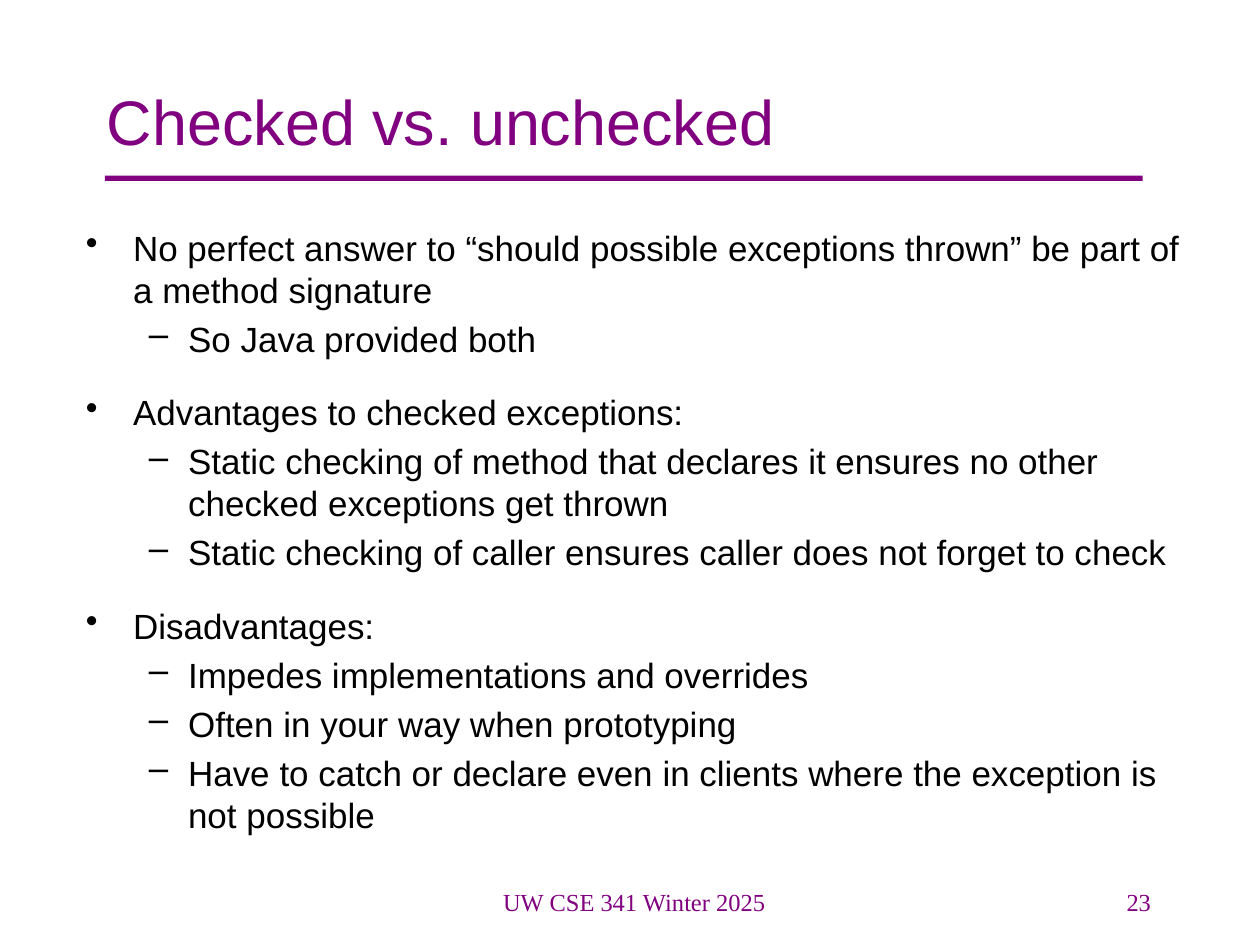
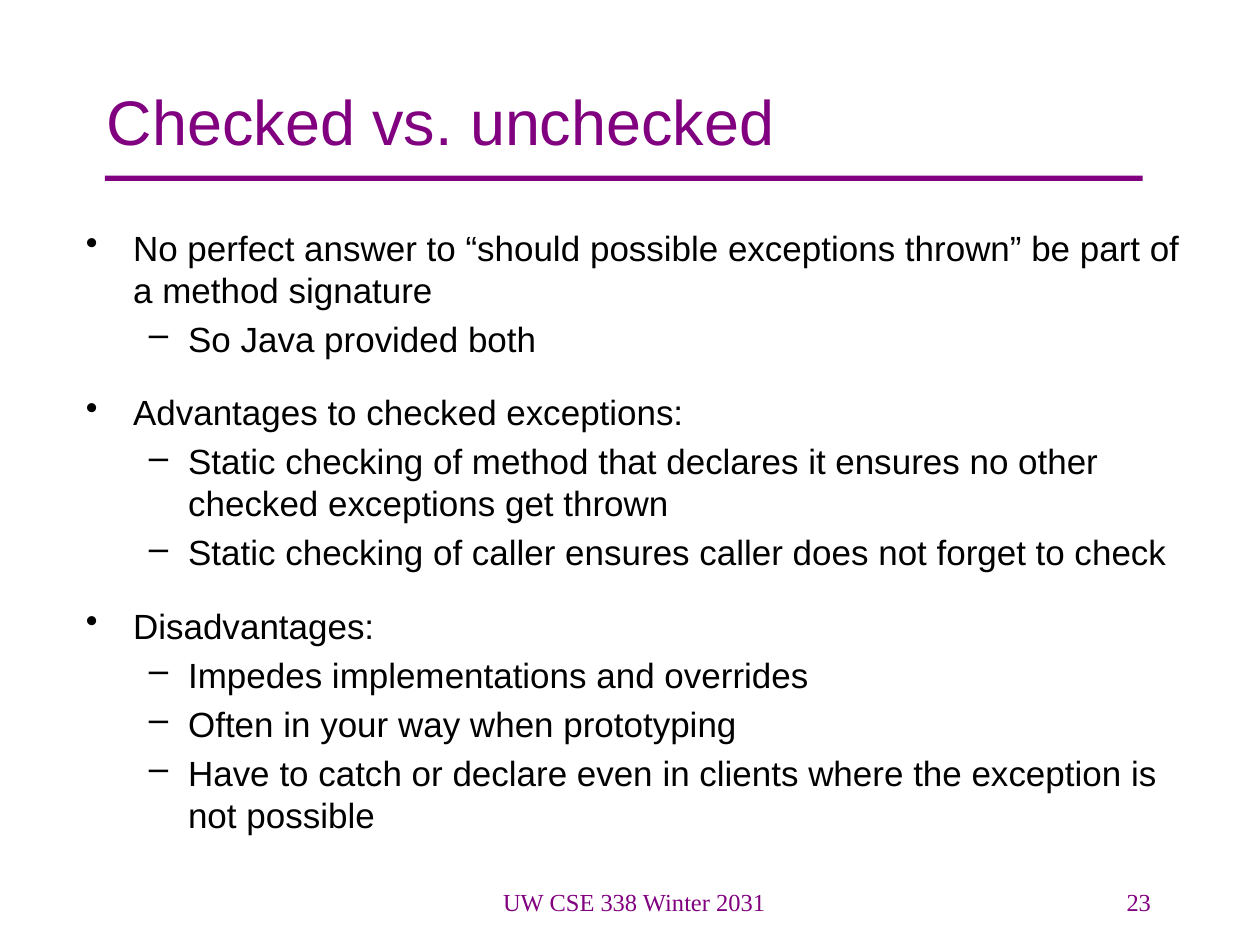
341: 341 -> 338 (619, 903)
2025: 2025 -> 2031 (741, 903)
